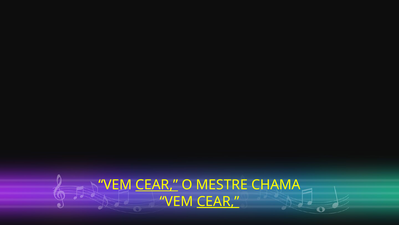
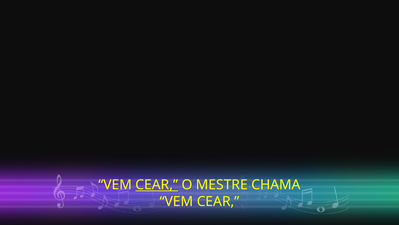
CEAR underline: present -> none (218, 201)
